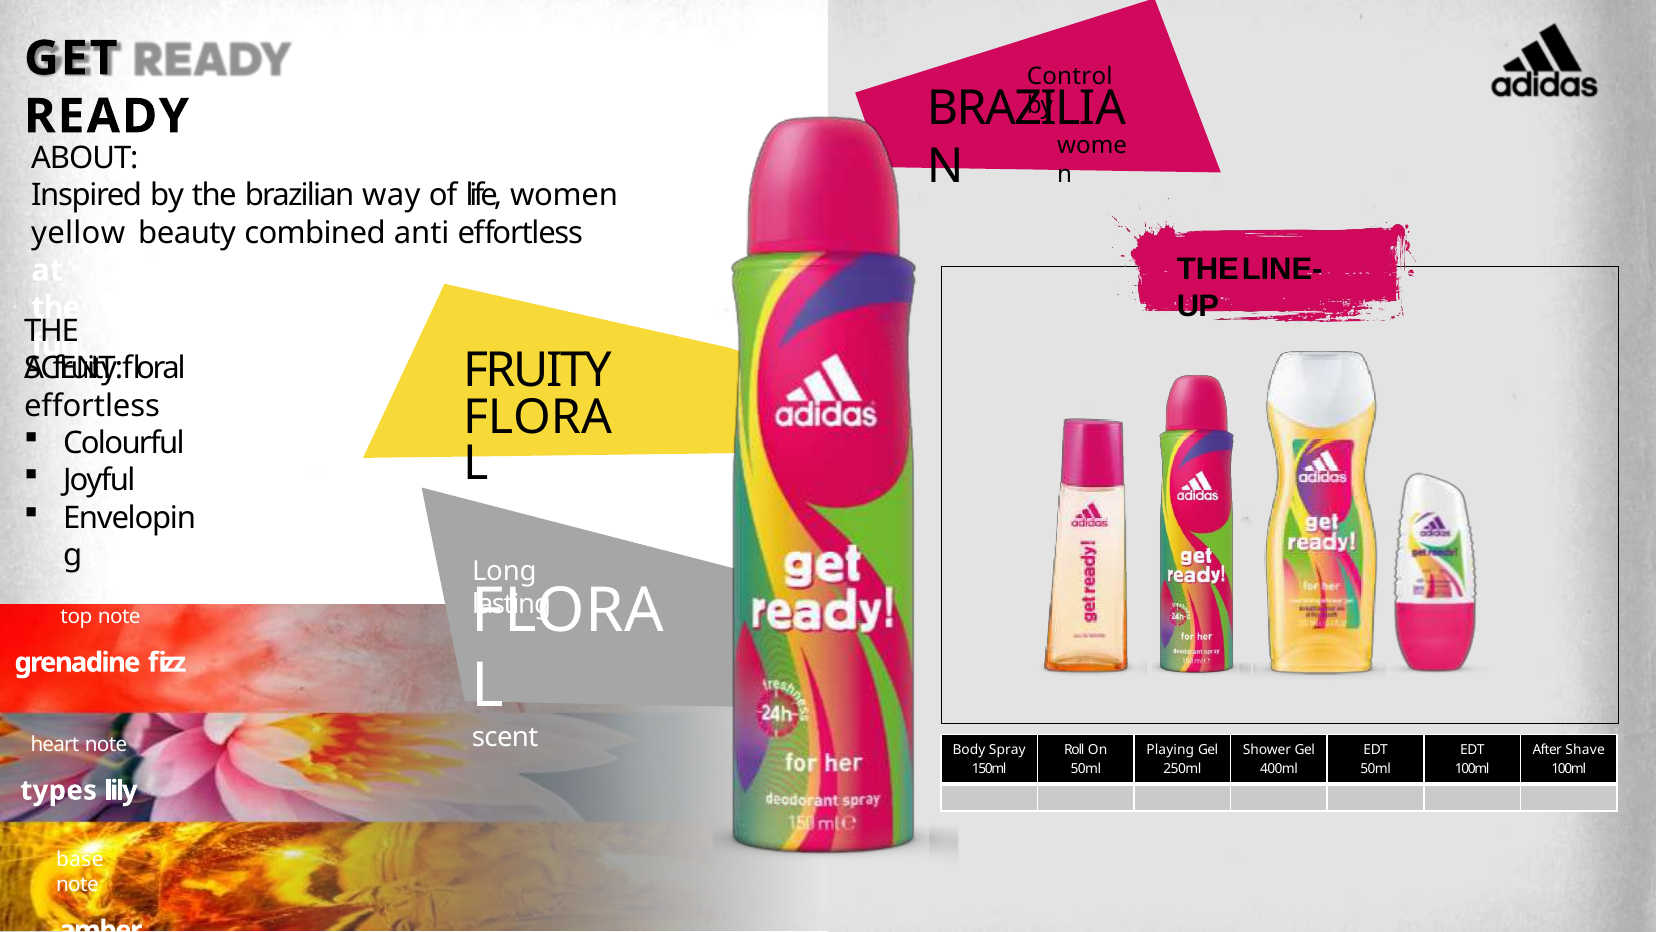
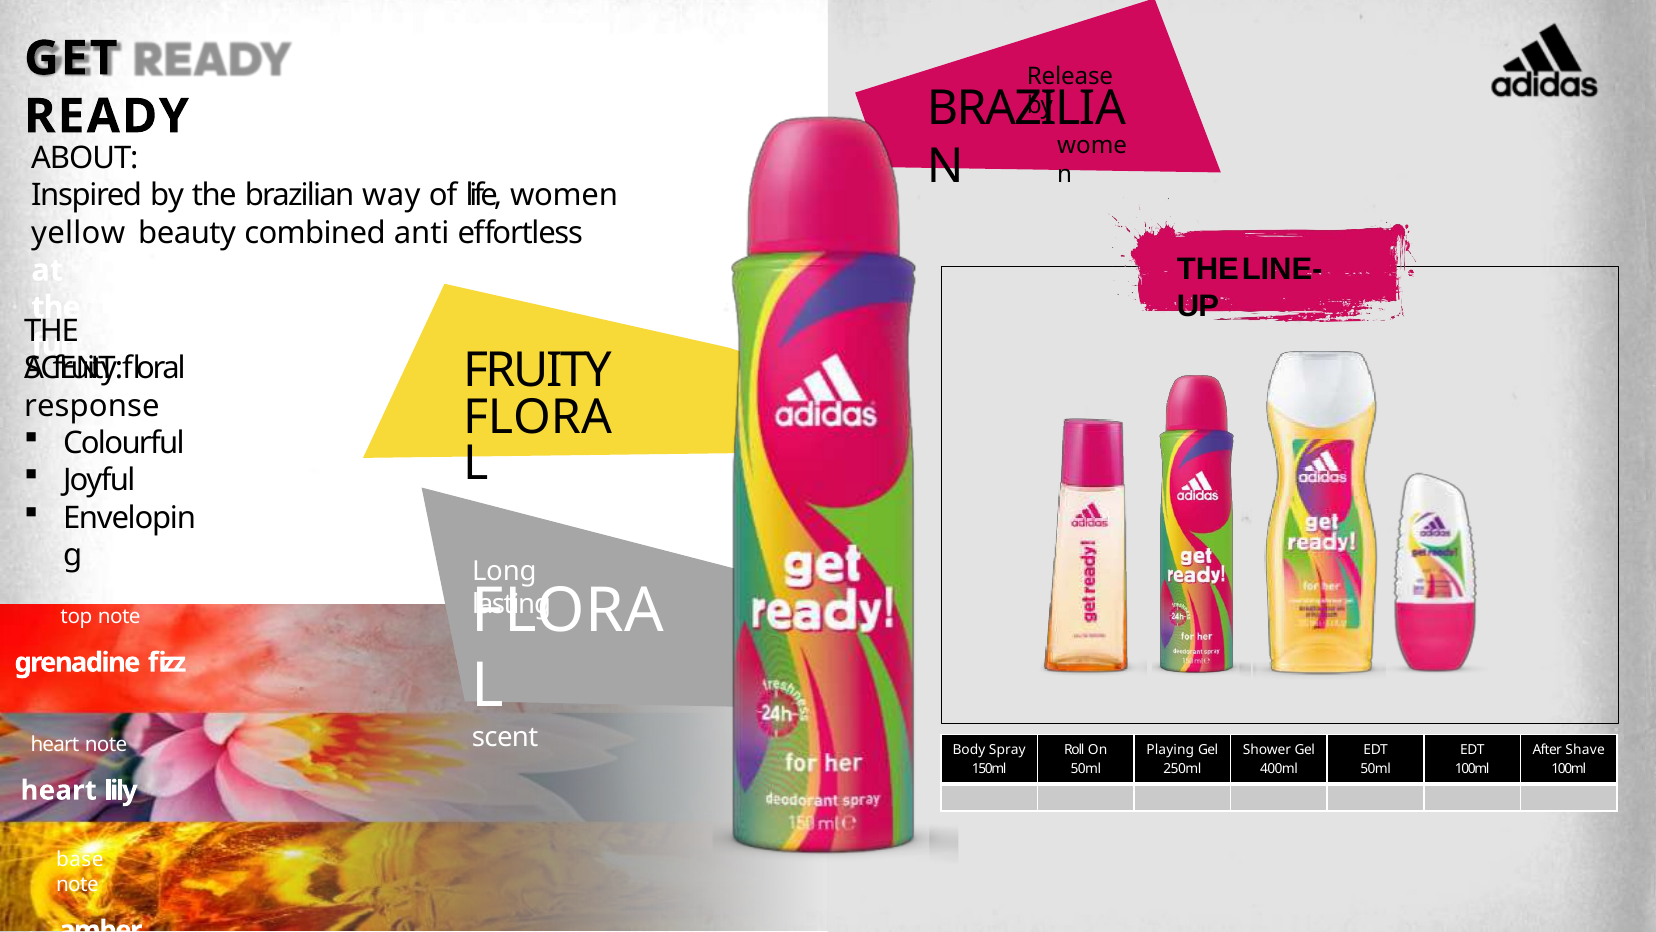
Control: Control -> Release (1070, 76)
effortless: effortless -> response (92, 406)
types: types -> heart (59, 790)
